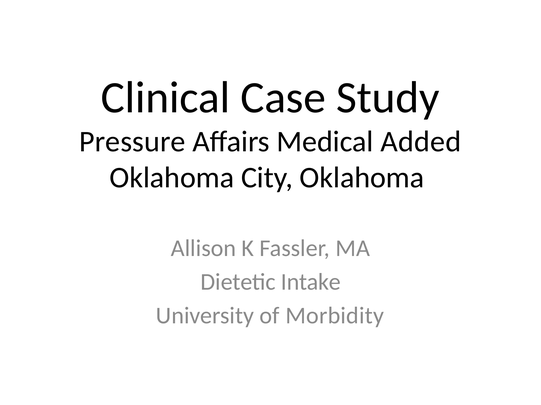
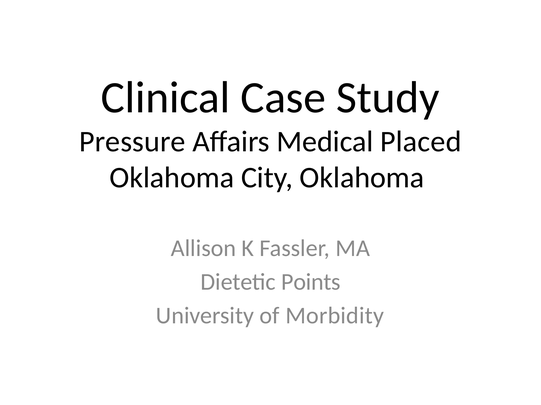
Added: Added -> Placed (421, 142)
Intake: Intake -> Points (311, 282)
